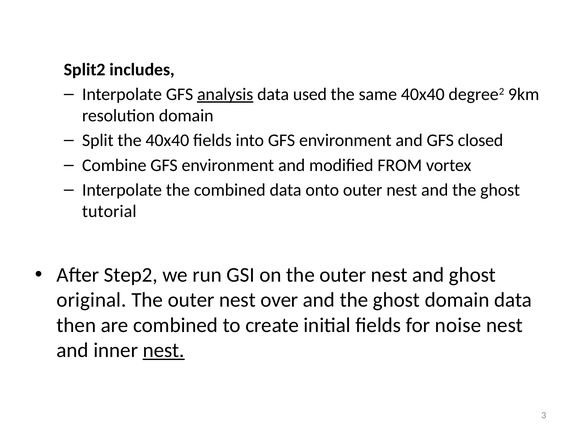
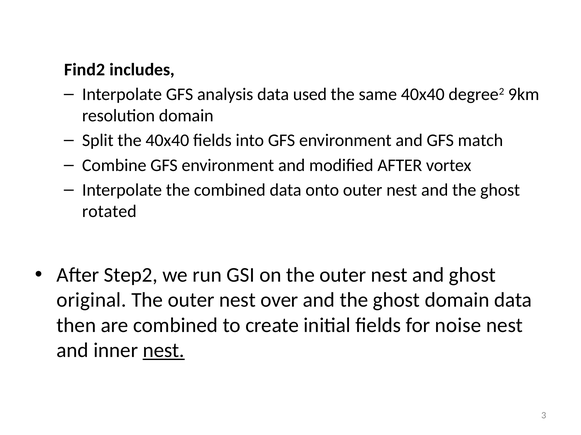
Split2: Split2 -> Find2 (85, 70)
analysis underline: present -> none (225, 95)
closed: closed -> match (480, 141)
modified FROM: FROM -> AFTER (400, 165)
tutorial: tutorial -> rotated (109, 212)
